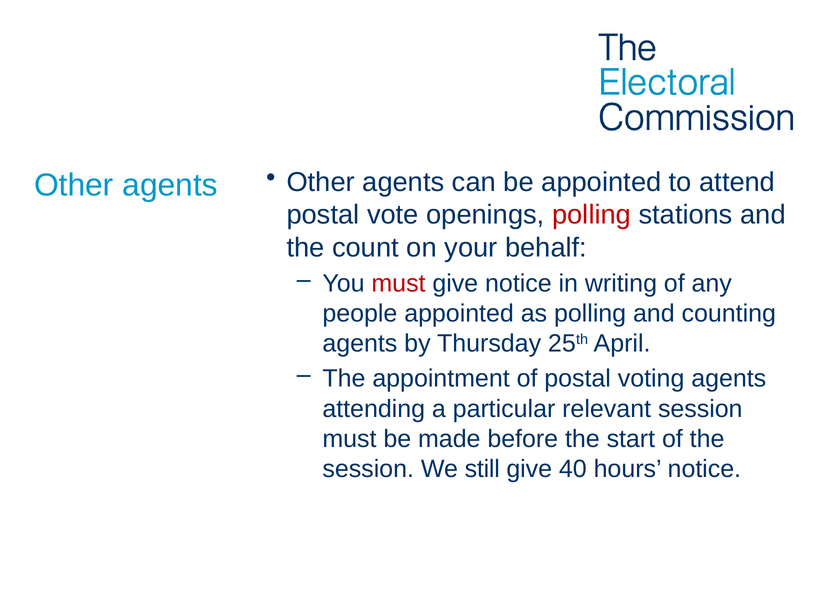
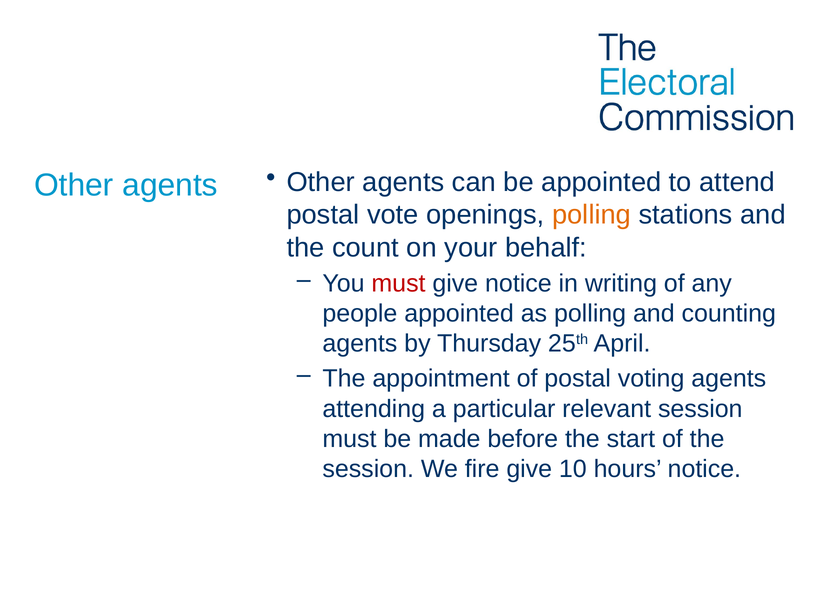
polling colour: red -> orange (592, 215)
still: still -> fire (482, 469)
40: 40 -> 10 (573, 469)
